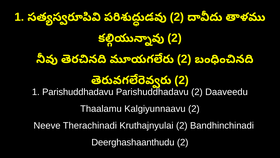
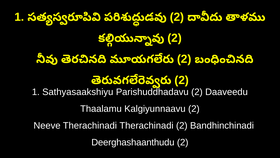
1 Parishuddhadavu: Parishuddhadavu -> Sathyasaakshiyu (78, 92)
Therachinadi Kruthajnyulai: Kruthajnyulai -> Therachinadi (146, 125)
